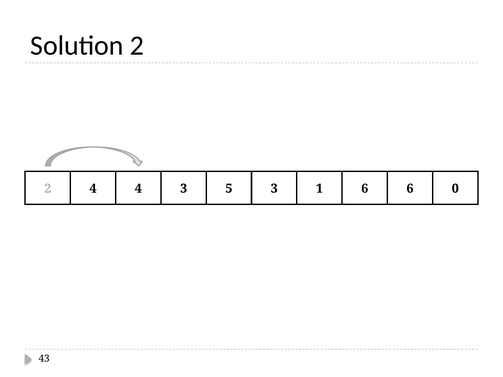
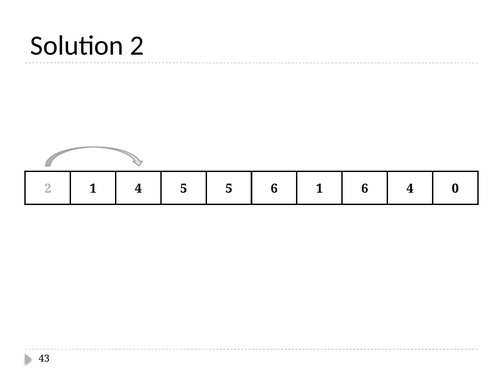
2 4: 4 -> 1 (93, 189)
4 3: 3 -> 5 (184, 189)
5 3: 3 -> 6 (274, 189)
6 6: 6 -> 4 (410, 189)
